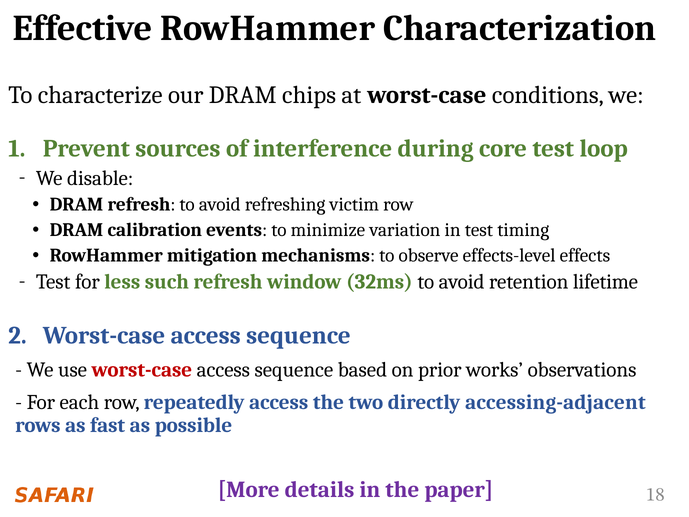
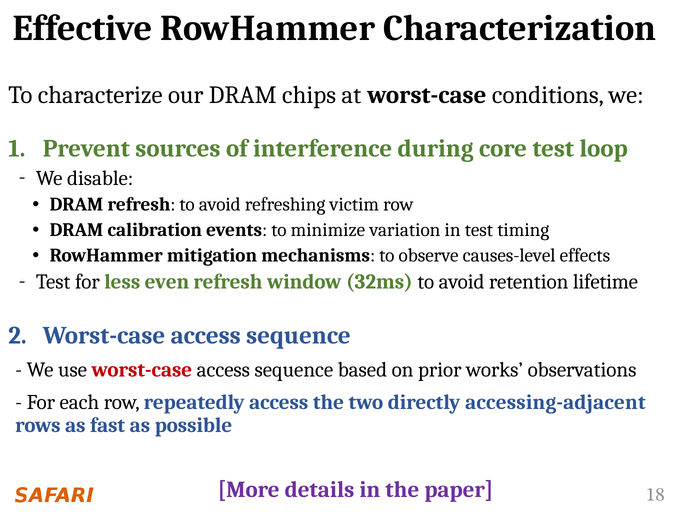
effects-level: effects-level -> causes-level (509, 255)
such: such -> even (167, 282)
